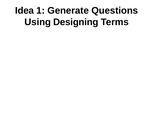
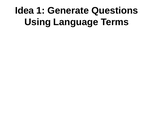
Designing: Designing -> Language (76, 22)
